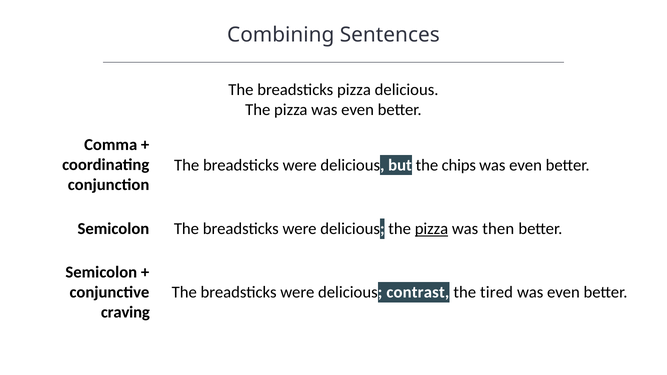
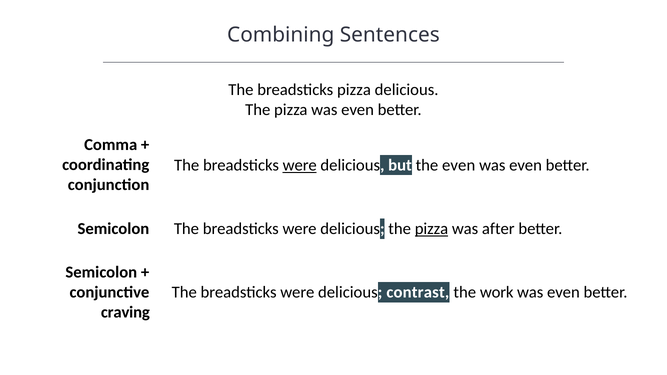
were underline: none -> present (300, 165)
the chips: chips -> even (459, 165)
then: then -> after (498, 229)
tired: tired -> work (497, 292)
